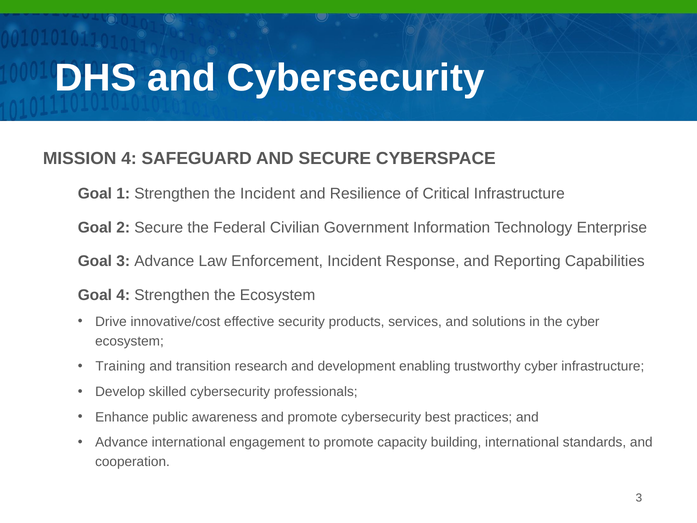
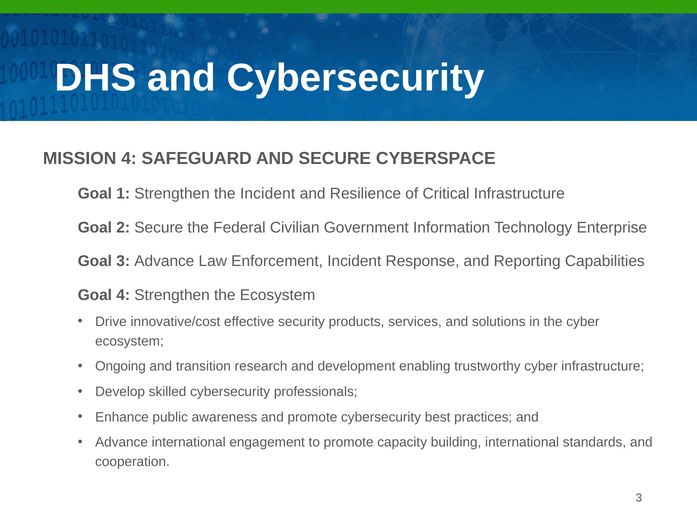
Training: Training -> Ongoing (121, 366)
